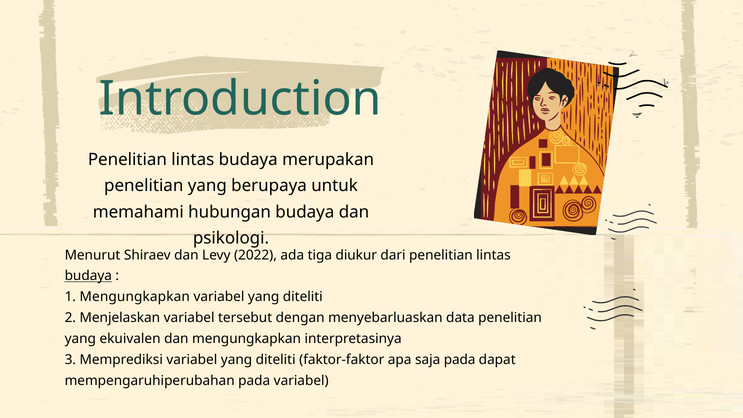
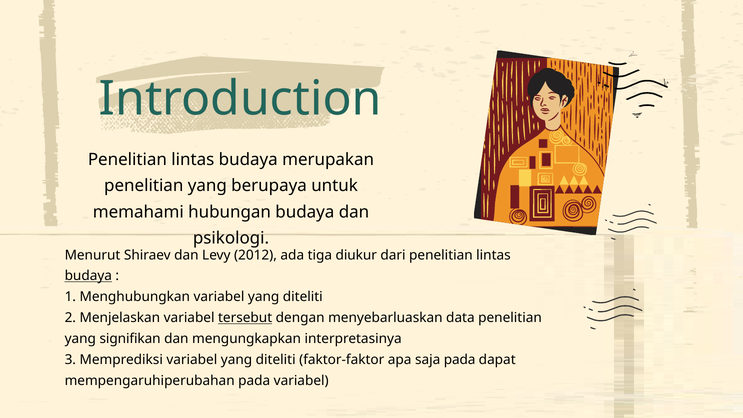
2022: 2022 -> 2012 (256, 255)
1 Mengungkapkan: Mengungkapkan -> Menghubungkan (135, 297)
tersebut underline: none -> present (245, 318)
ekuivalen: ekuivalen -> signifikan (130, 339)
